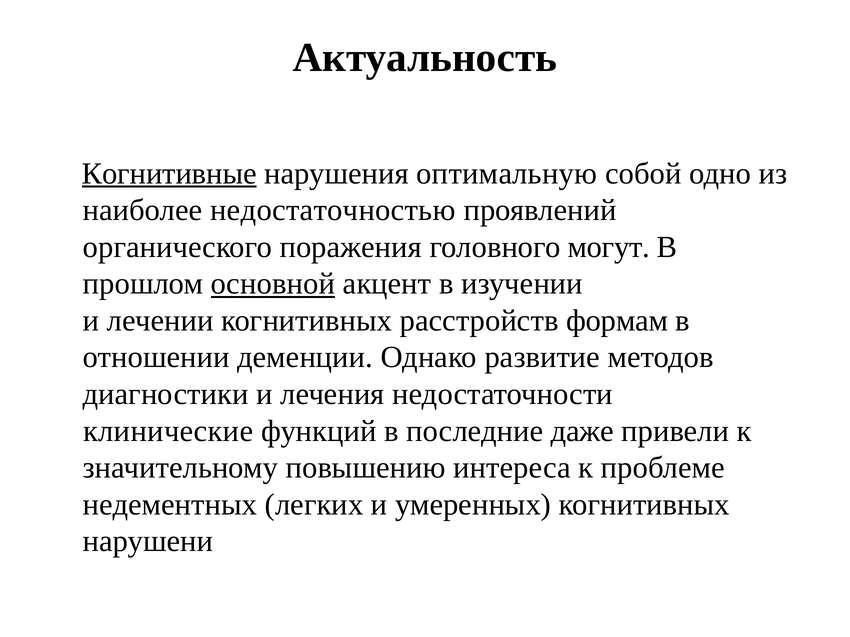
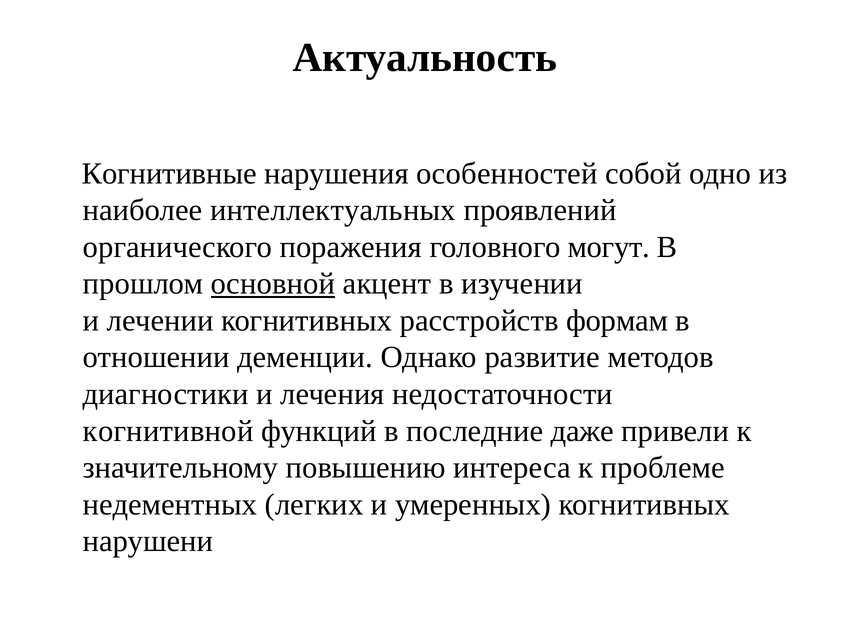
Когнитивные underline: present -> none (169, 174)
оптимальную: оптимальную -> особенностей (507, 174)
недостаточностью: недостаточностью -> интеллектуальных (333, 210)
клинические: клинические -> когнитивной (168, 431)
